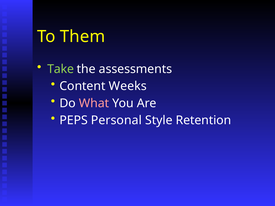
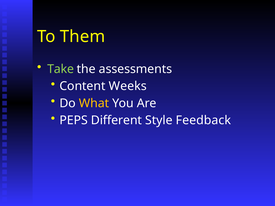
What colour: pink -> yellow (94, 103)
Personal: Personal -> Different (116, 121)
Retention: Retention -> Feedback (203, 121)
